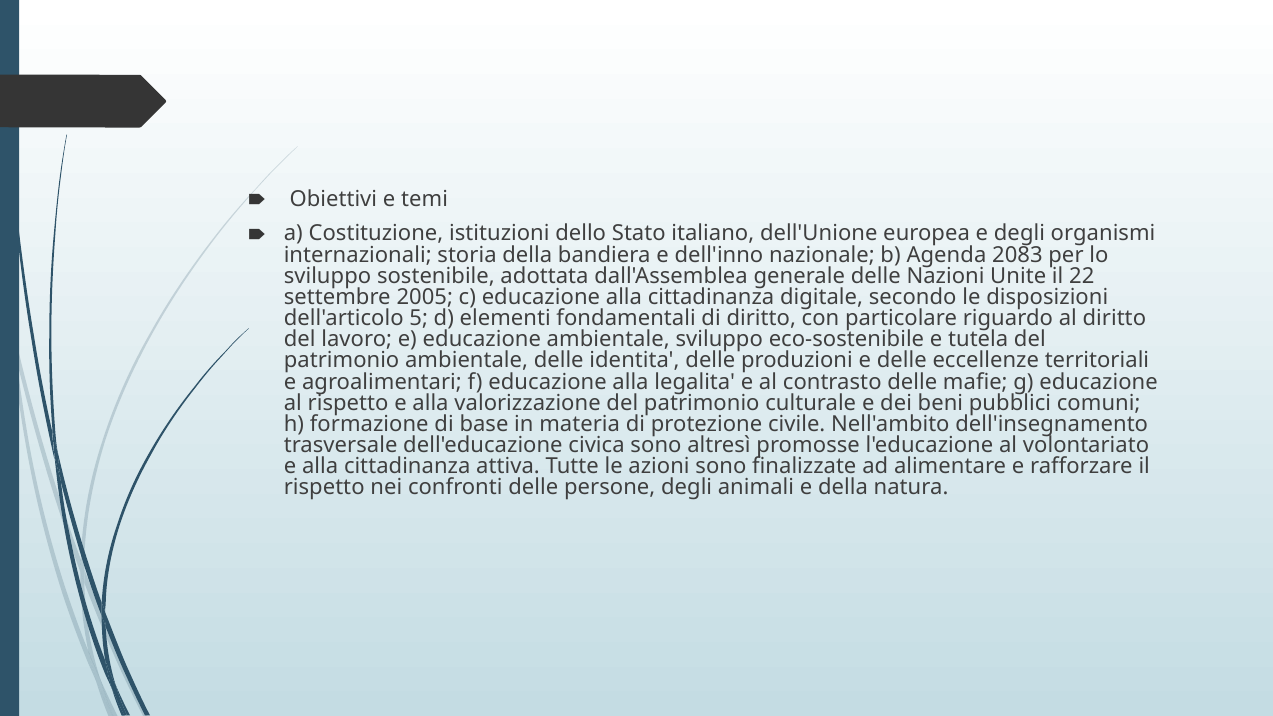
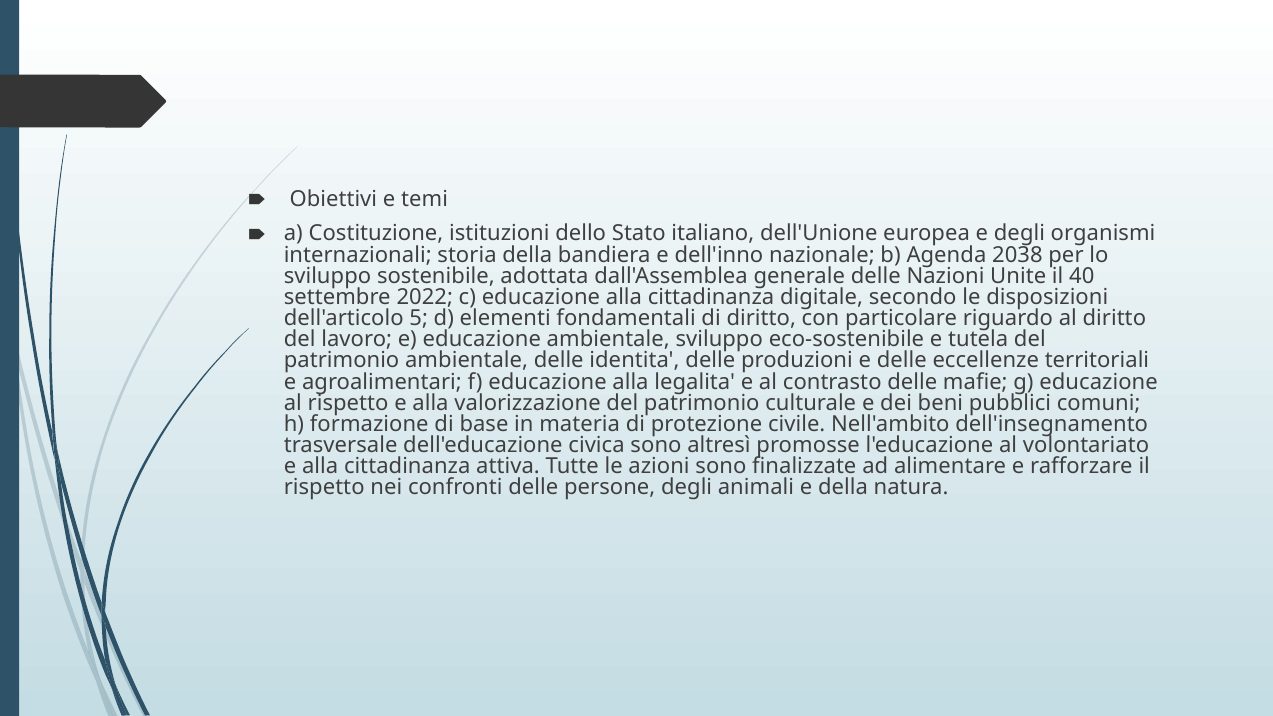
2083: 2083 -> 2038 (1017, 255)
22: 22 -> 40 (1082, 276)
2005: 2005 -> 2022 (425, 297)
